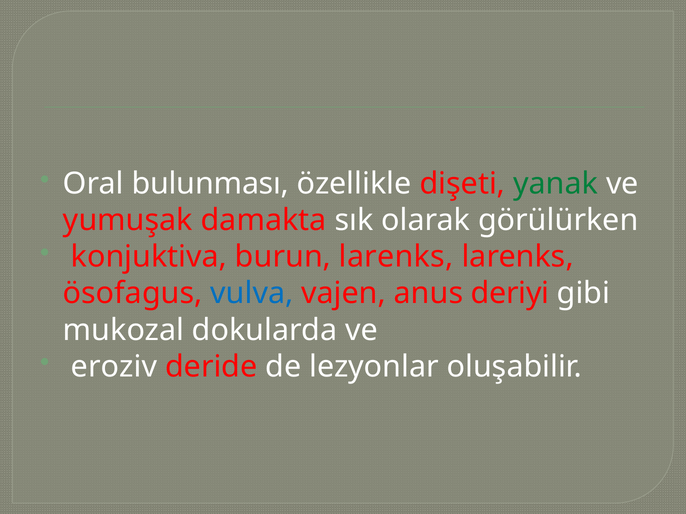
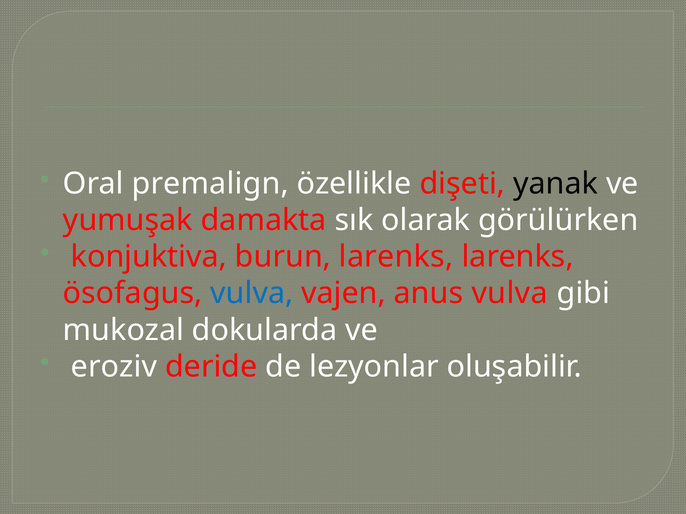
bulunması: bulunması -> premalign (210, 184)
yanak colour: green -> black (555, 184)
anus deriyi: deriyi -> vulva (510, 294)
